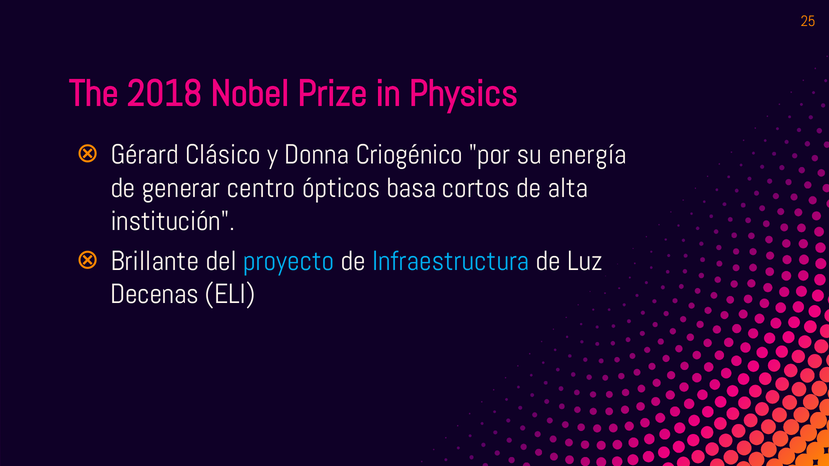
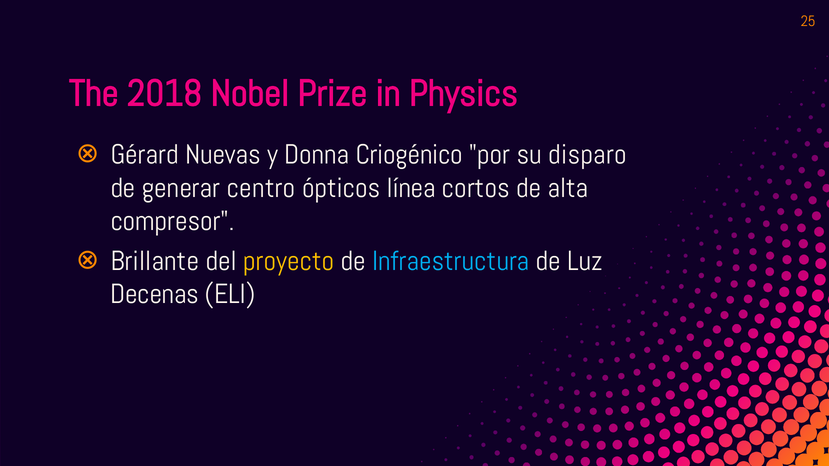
Clásico: Clásico -> Nuevas (223, 155)
energía: energía -> disparo (588, 155)
basa: basa -> línea (411, 188)
institución: institución -> compresor (173, 221)
proyecto colour: light blue -> yellow (289, 261)
